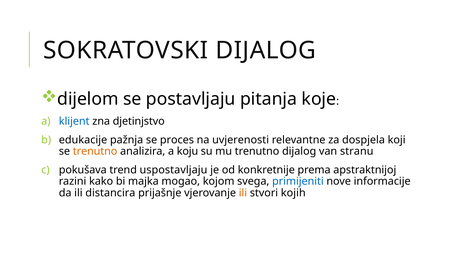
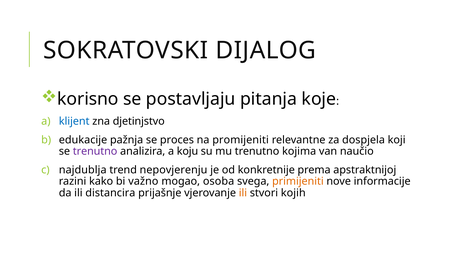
dijelom: dijelom -> korisno (88, 99)
uvjerenosti: uvjerenosti -> promijeniti (241, 140)
trenutno colour: orange -> purple (95, 152)
trenutno dijalog: dijalog -> kojima (299, 152)
stranu: stranu -> naučio (357, 152)
pokušava: pokušava -> najdublja (83, 170)
uspostavljaju: uspostavljaju -> nepovjerenju (174, 170)
majka: majka -> važno (143, 182)
kojom: kojom -> osoba (219, 182)
primijeniti colour: blue -> orange (298, 182)
